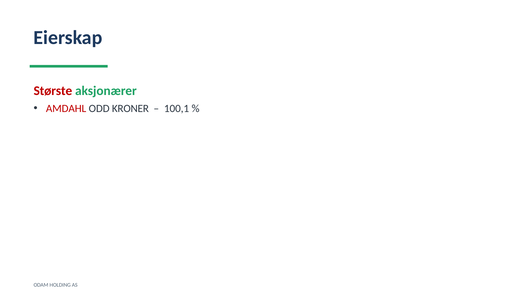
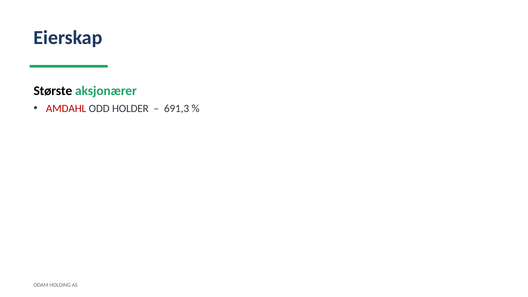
Største colour: red -> black (53, 91)
KRONER: KRONER -> HOLDER (130, 109)
100,1: 100,1 -> 691,3 (177, 109)
